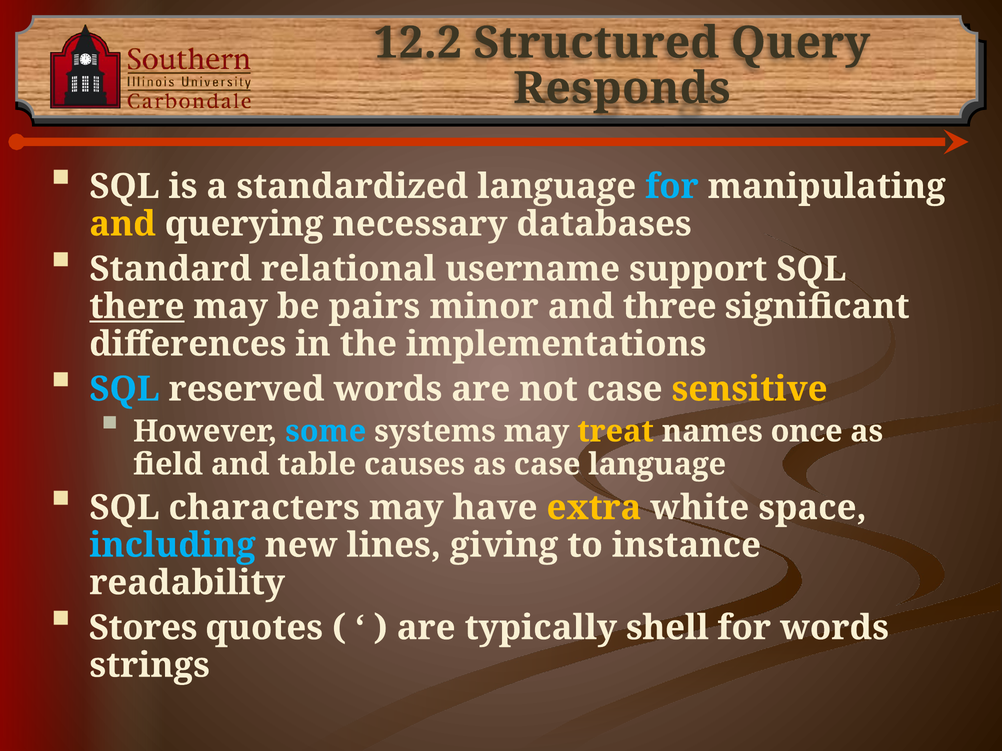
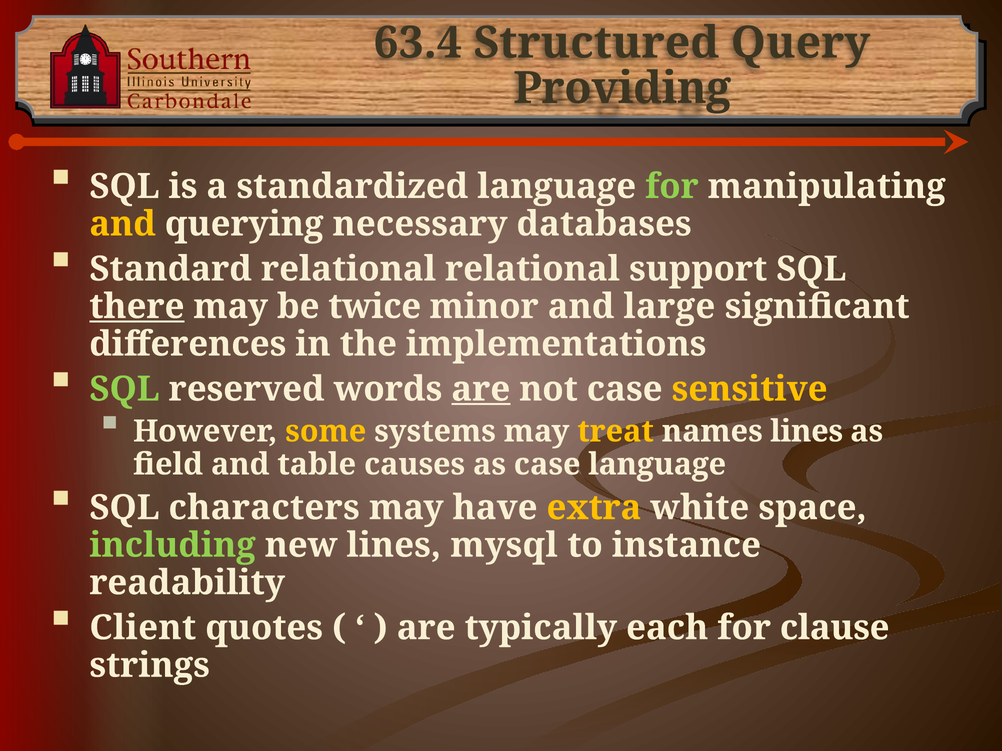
12.2: 12.2 -> 63.4 (418, 43)
Responds: Responds -> Providing (622, 88)
for colour: light blue -> light green (672, 187)
relational username: username -> relational (532, 269)
pairs: pairs -> twice (375, 307)
three: three -> large (669, 307)
SQL colour: light blue -> light green (124, 389)
are underline: none -> present (481, 389)
some colour: light blue -> yellow (326, 432)
names once: once -> lines (807, 432)
including colour: light blue -> light green (173, 546)
giving: giving -> mysql (504, 546)
Stores: Stores -> Client (143, 628)
shell: shell -> each (667, 628)
for words: words -> clause (835, 628)
